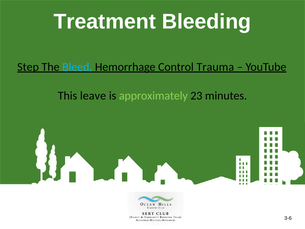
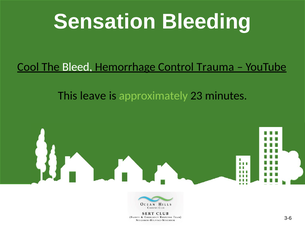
Treatment: Treatment -> Sensation (105, 22)
Step: Step -> Cool (28, 67)
Bleed colour: light blue -> white (77, 67)
